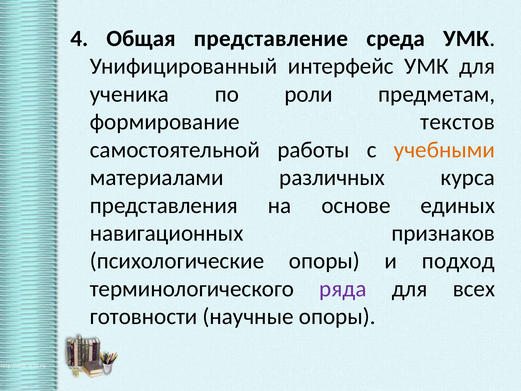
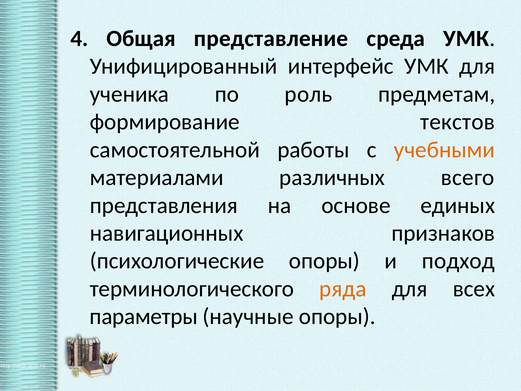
роли: роли -> роль (309, 94)
курса: курса -> всего (468, 177)
ряда colour: purple -> orange (343, 289)
готовности: готовности -> параметры (144, 316)
